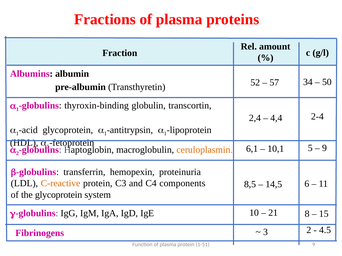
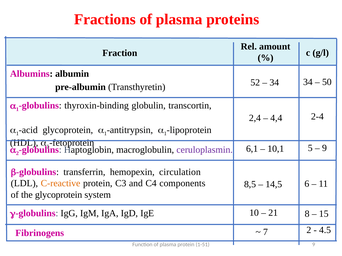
57: 57 -> 34 (274, 83)
ceruloplasmin colour: orange -> purple (205, 150)
proteinuria: proteinuria -> circulation (180, 172)
3: 3 -> 7 (265, 233)
